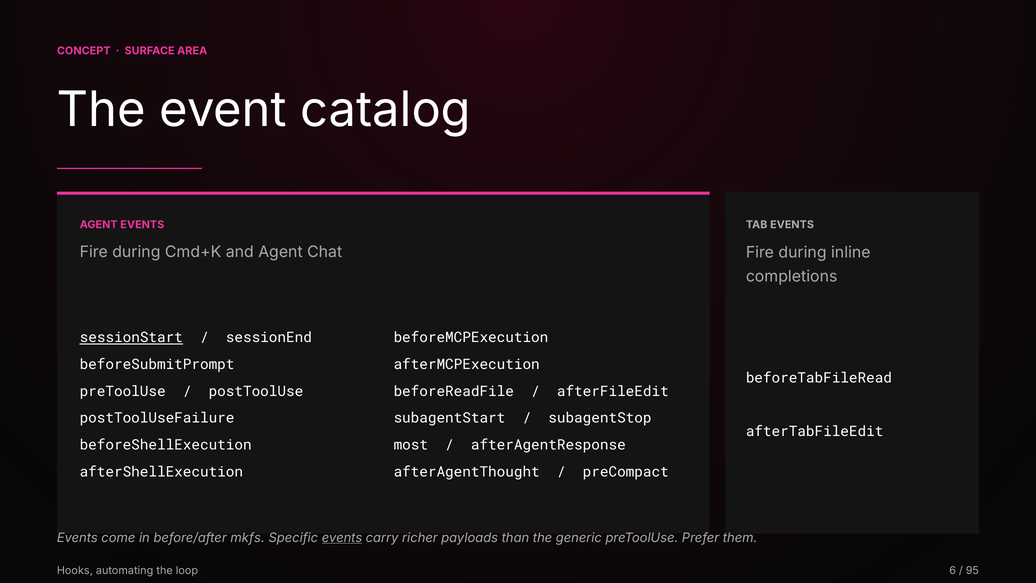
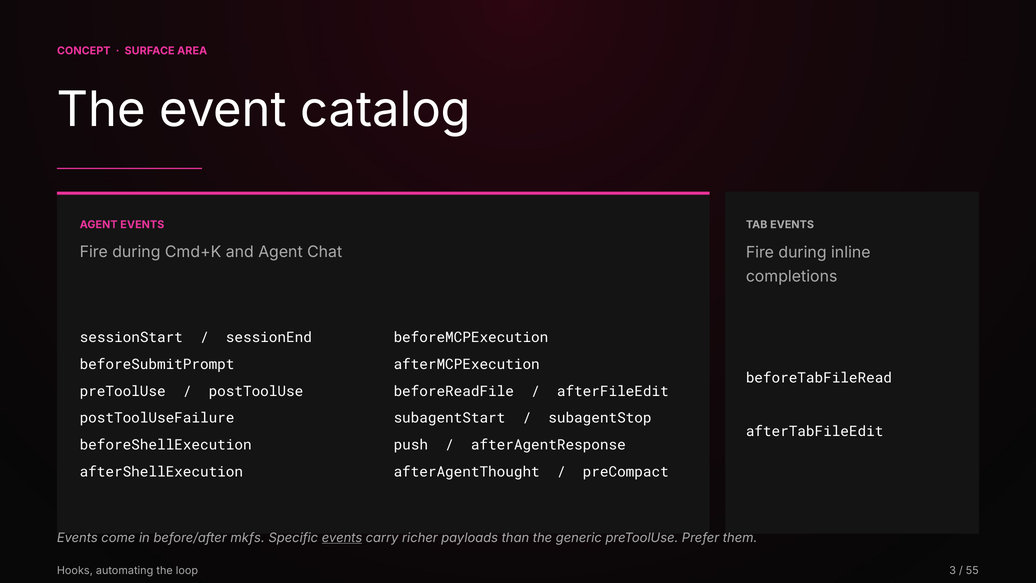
sessionStart underline: present -> none (131, 338)
most: most -> push (411, 445)
6: 6 -> 3 (953, 571)
95: 95 -> 55 (972, 571)
